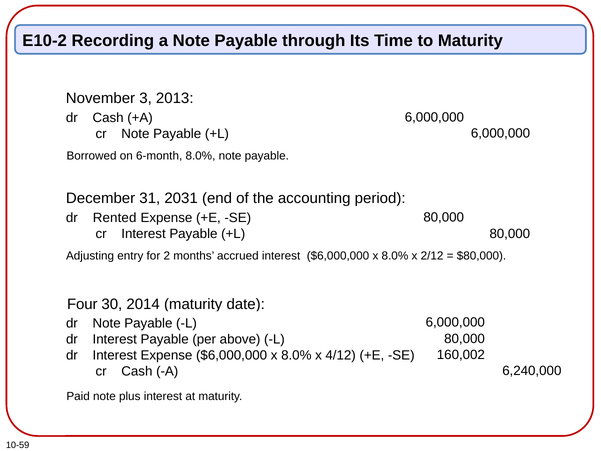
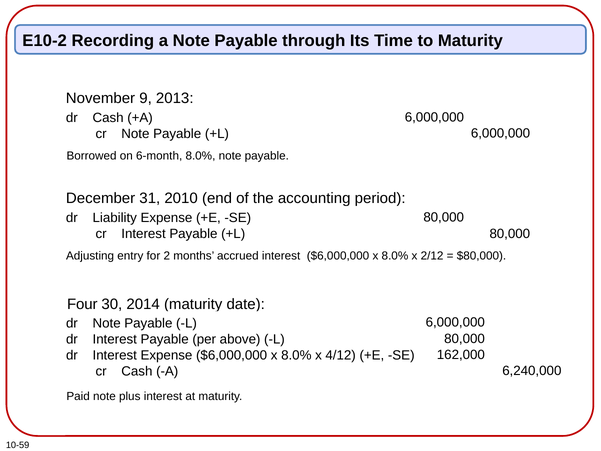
3: 3 -> 9 (146, 98)
2031: 2031 -> 2010 (181, 198)
Rented: Rented -> Liability (115, 218)
160,002: 160,002 -> 162,000 (461, 354)
